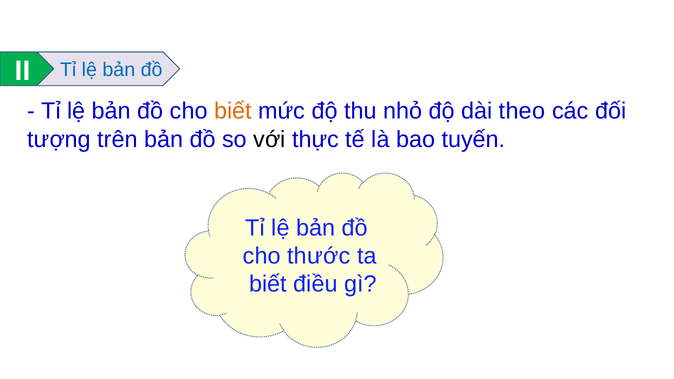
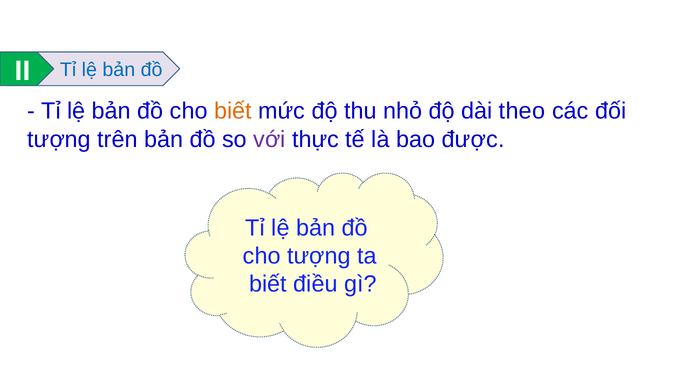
với colour: black -> purple (269, 139)
tuyến: tuyến -> được (473, 139)
cho thước: thước -> tượng (319, 256)
